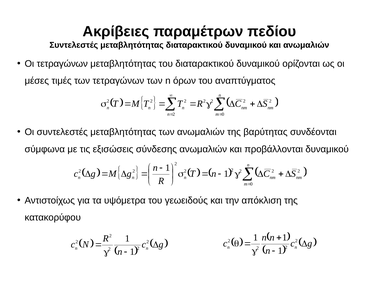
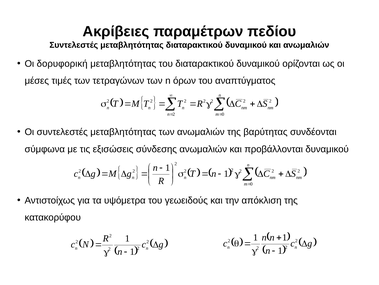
Οι τετραγώνων: τετραγώνων -> δορυφορική (62, 63)
